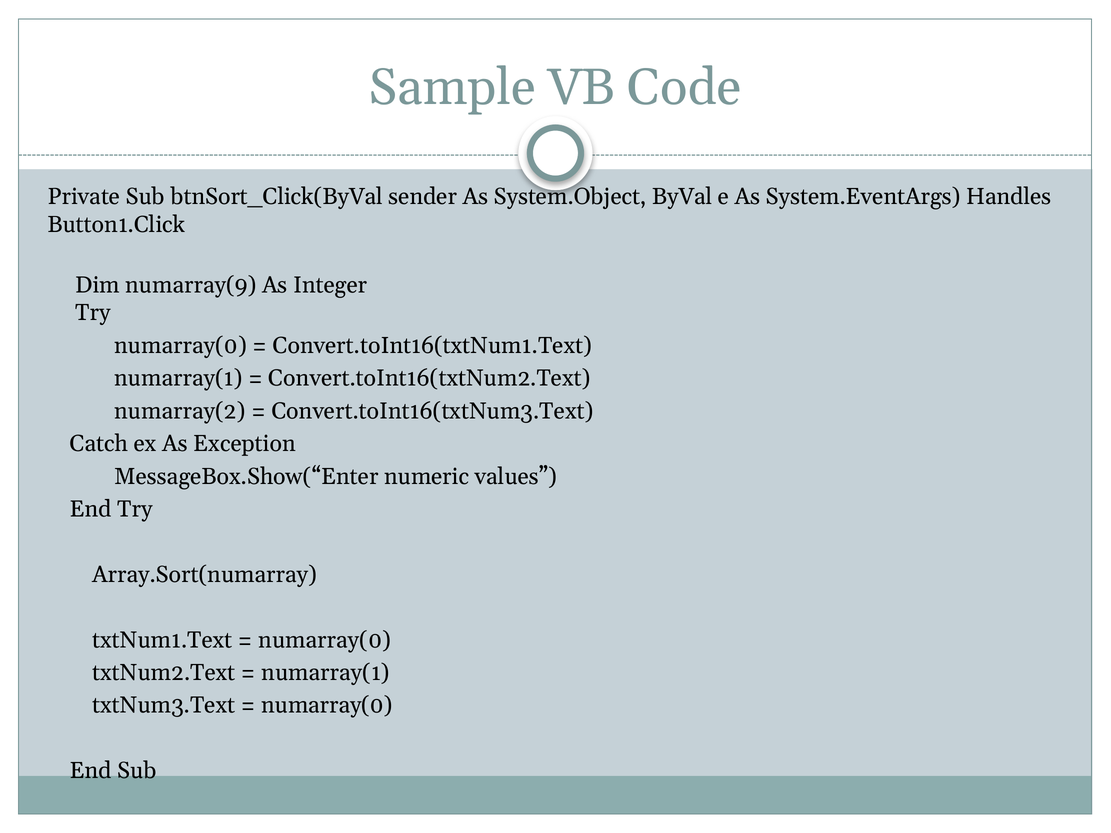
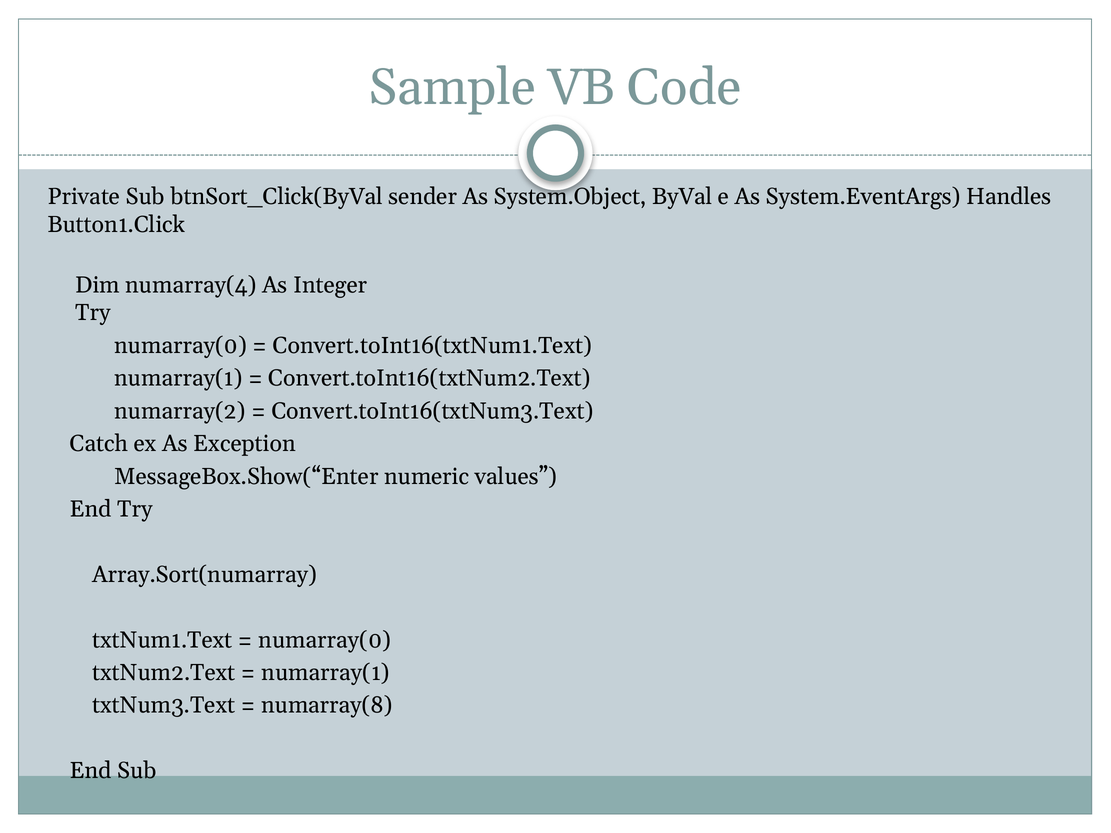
numarray(9: numarray(9 -> numarray(4 (191, 285)
numarray(0: numarray(0 -> numarray(8 (327, 706)
